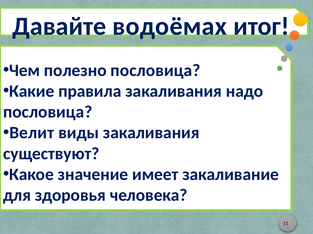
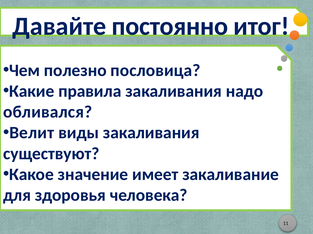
водоёмах: водоёмах -> постоянно (170, 26)
пословица: пословица -> обливался (48, 112)
